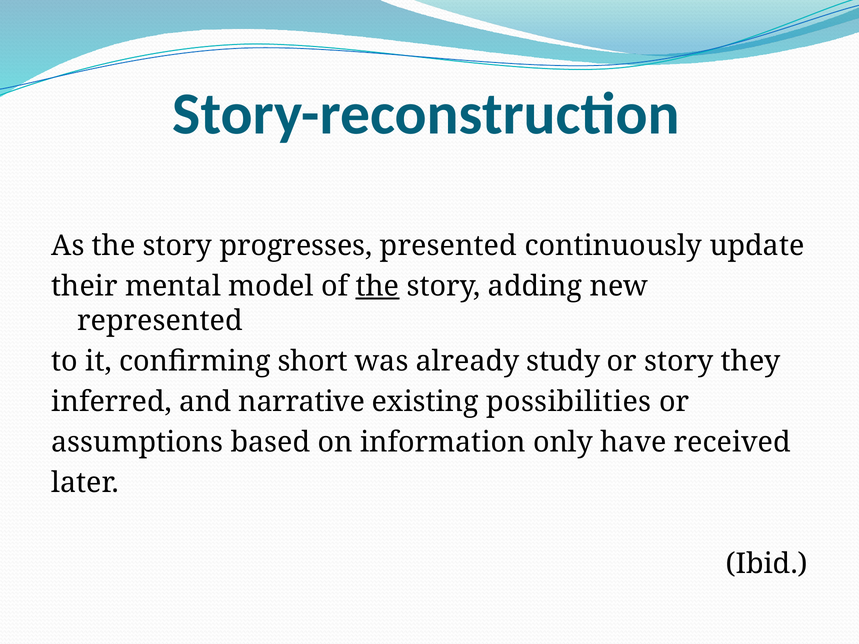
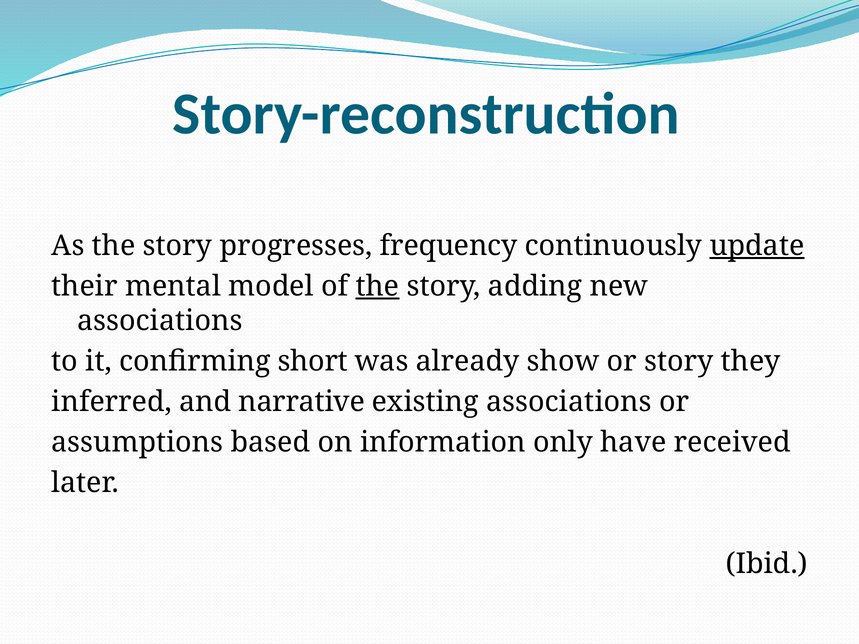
presented: presented -> frequency (449, 246)
update underline: none -> present (757, 246)
represented: represented -> associations (160, 321)
study: study -> show (563, 361)
existing possibilities: possibilities -> associations (569, 402)
